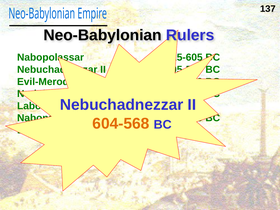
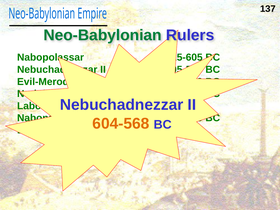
Neo-Babylonian colour: black -> green (103, 35)
